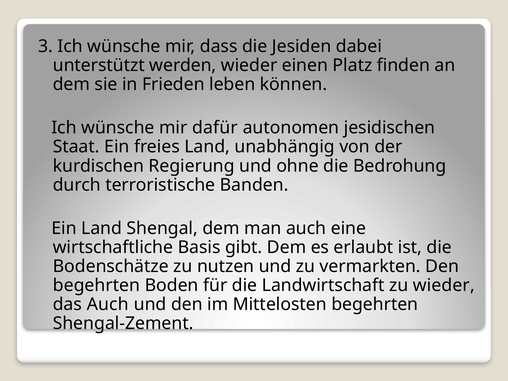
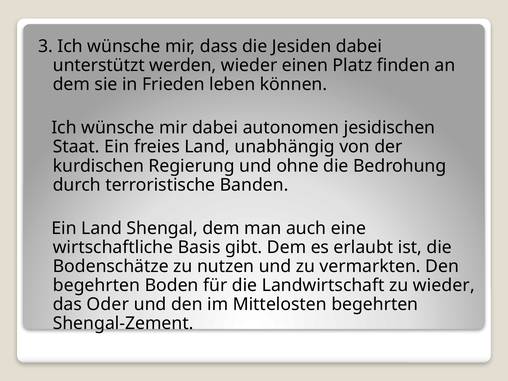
mir dafür: dafür -> dabei (215, 128)
das Auch: Auch -> Oder (108, 304)
